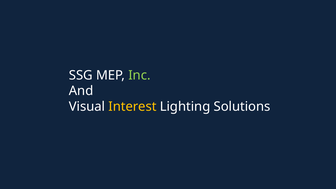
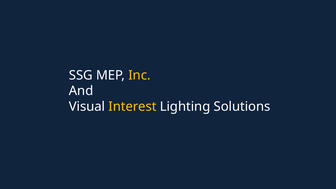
Inc colour: light green -> yellow (139, 75)
